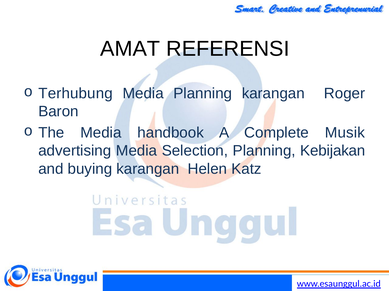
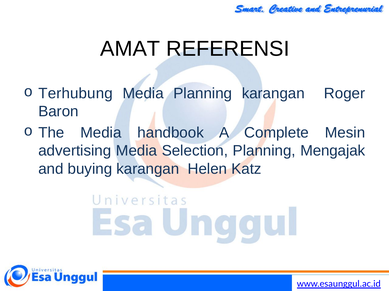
Musik: Musik -> Mesin (345, 133)
Kebijakan: Kebijakan -> Mengajak (333, 151)
